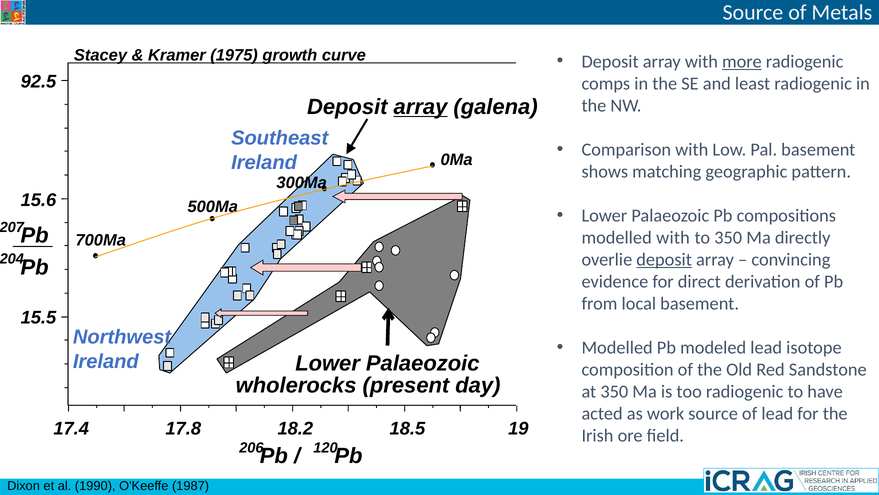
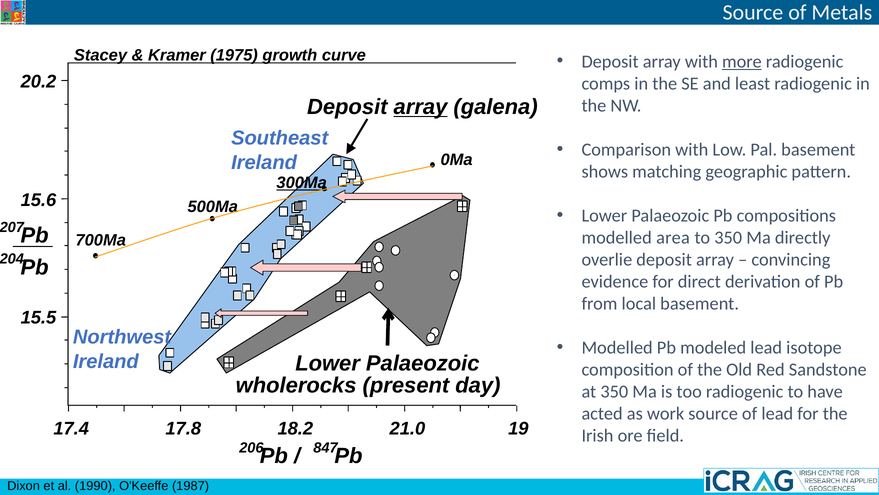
92.5: 92.5 -> 20.2 (38, 82)
300Ma underline: none -> present (302, 183)
modelled with: with -> area (673, 237)
deposit underline: present -> none (664, 259)
18.5: 18.5 -> 21.0 (407, 428)
120: 120 -> 847 (326, 447)
